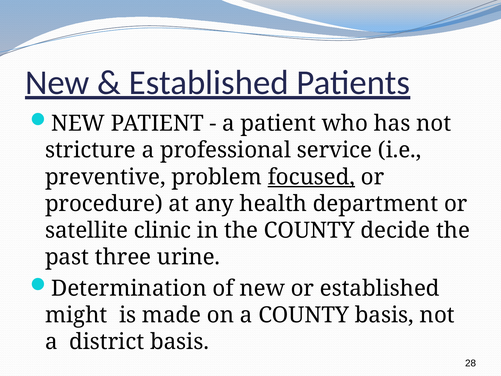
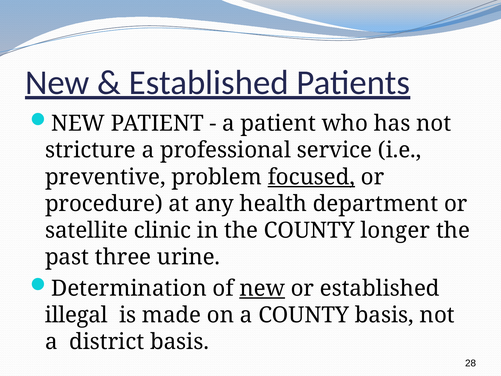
decide: decide -> longer (395, 230)
new underline: none -> present (262, 288)
might: might -> illegal (76, 315)
